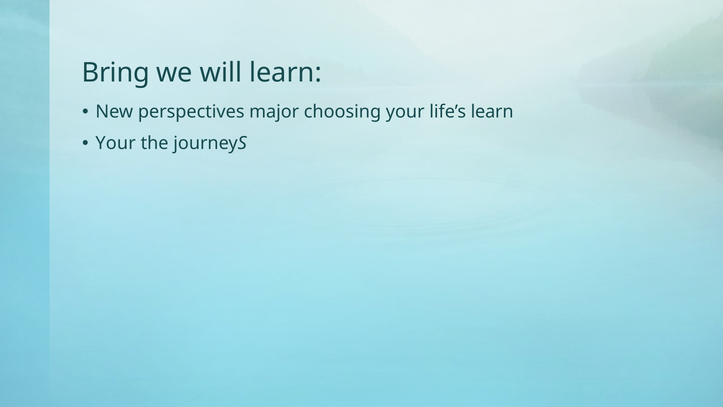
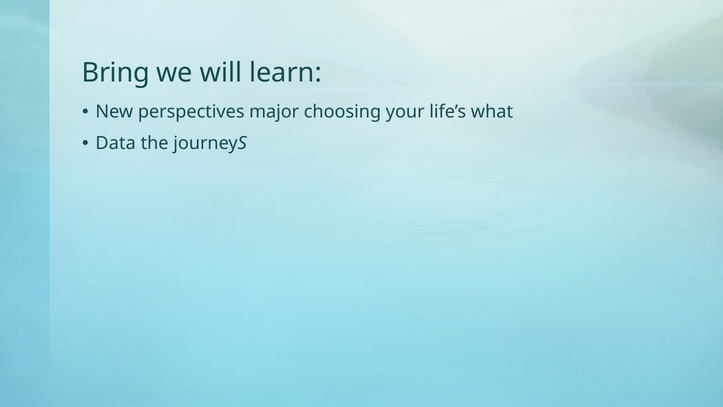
life’s learn: learn -> what (492, 112)
Your: Your -> Data (116, 143)
